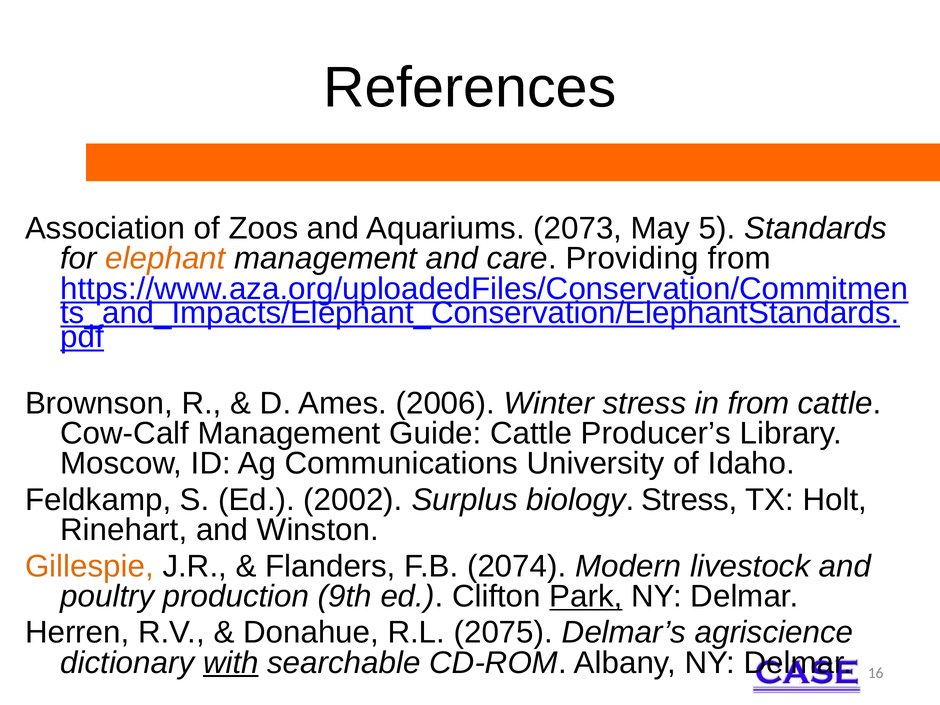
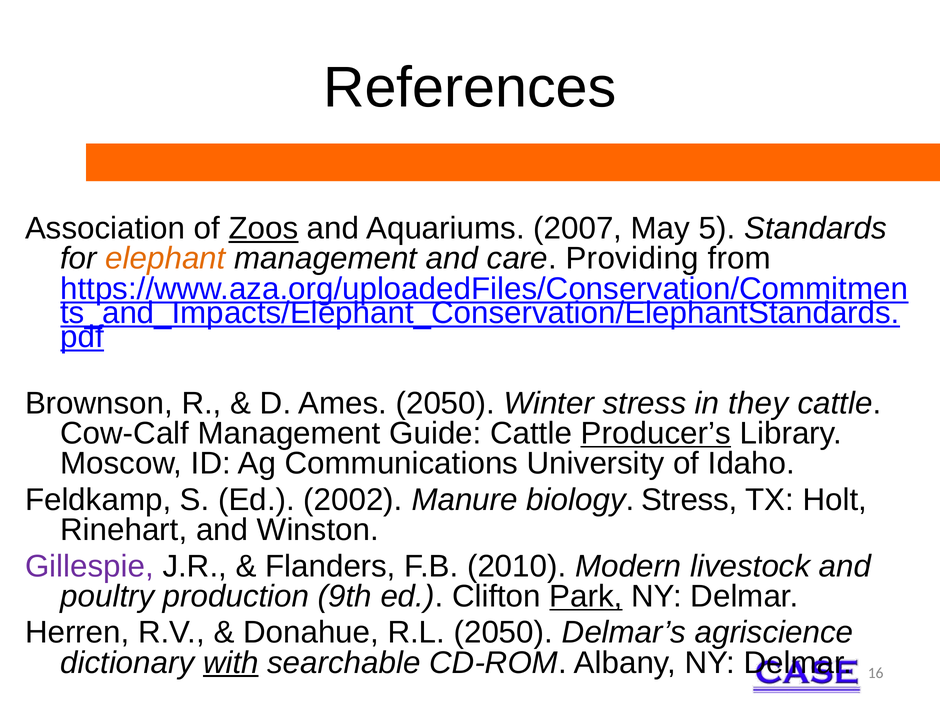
Zoos underline: none -> present (263, 229)
2073: 2073 -> 2007 (578, 229)
Ames 2006: 2006 -> 2050 (445, 403)
in from: from -> they (758, 403)
Producer’s underline: none -> present (656, 433)
Surplus: Surplus -> Manure (465, 500)
Gillespie colour: orange -> purple (89, 566)
2074: 2074 -> 2010 (517, 566)
R.L 2075: 2075 -> 2050 (503, 633)
